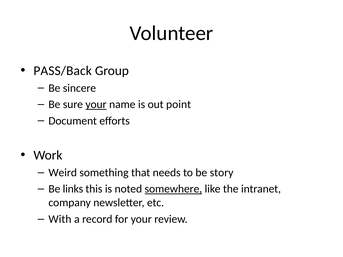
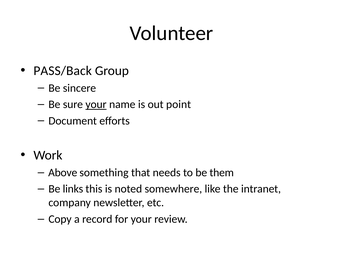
Weird: Weird -> Above (63, 173)
story: story -> them (222, 173)
somewhere underline: present -> none (173, 189)
With: With -> Copy (60, 219)
